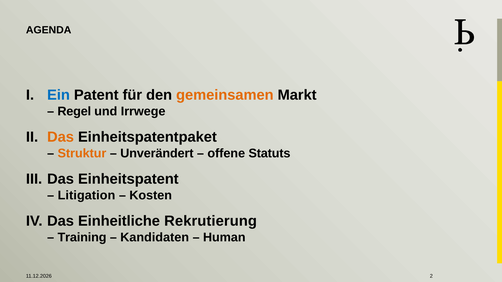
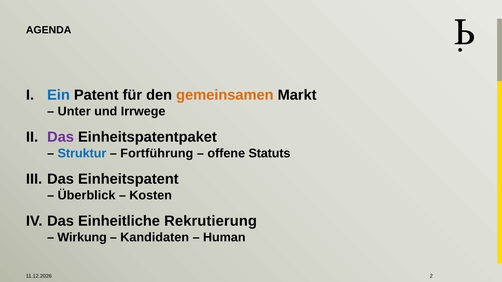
Regel: Regel -> Unter (74, 111)
Das colour: orange -> purple (61, 137)
Struktur colour: orange -> blue (82, 153)
Unverändert: Unverändert -> Fortführung (157, 153)
Litigation: Litigation -> Überblick (86, 196)
Training: Training -> Wirkung (82, 238)
